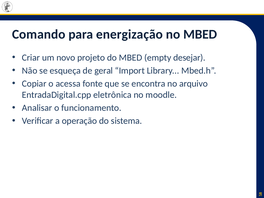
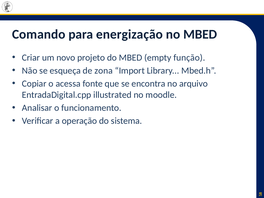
desejar: desejar -> função (189, 58)
geral: geral -> zona (104, 71)
eletrônica: eletrônica -> illustrated (112, 95)
